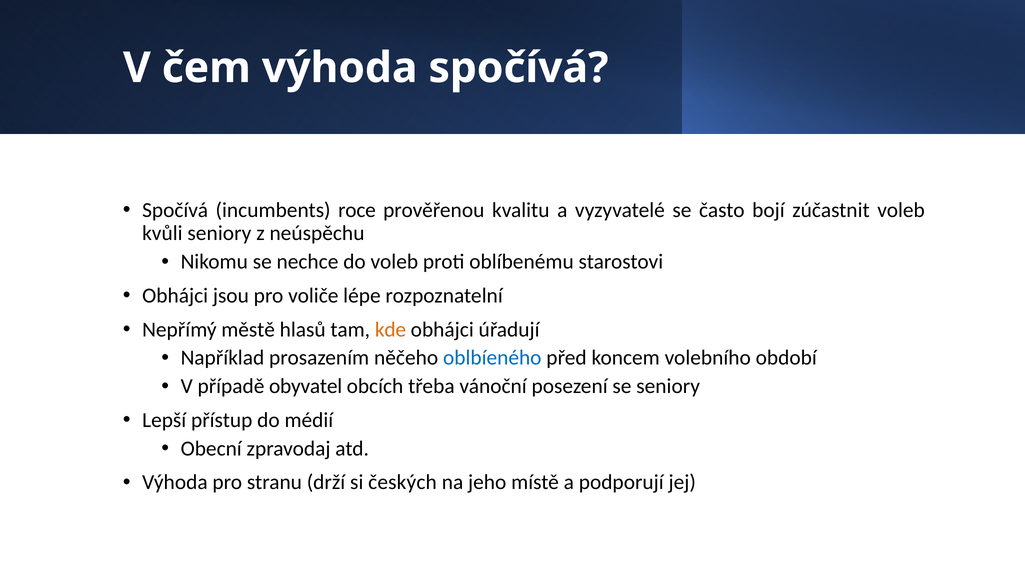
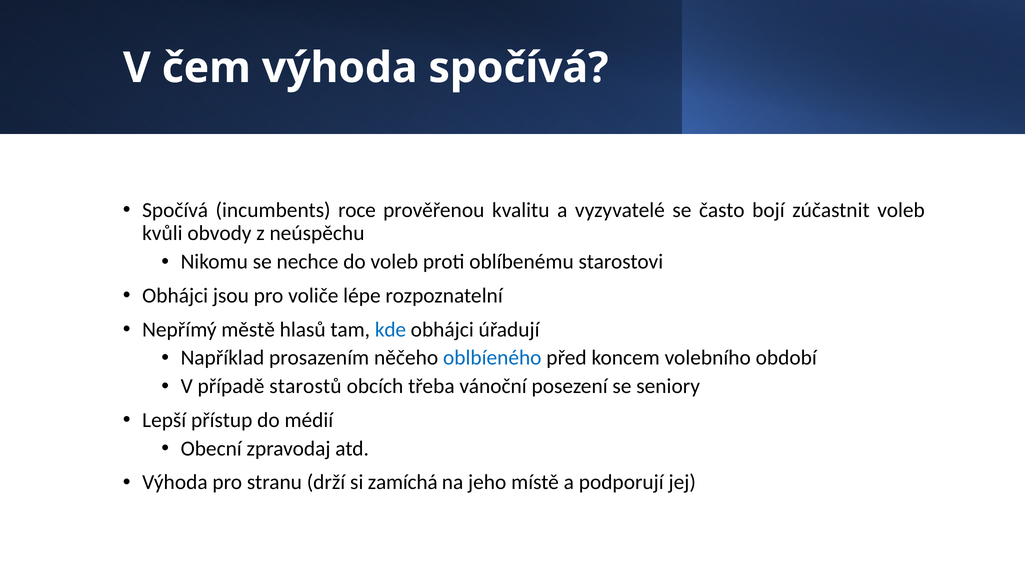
kvůli seniory: seniory -> obvody (219, 233)
kde colour: orange -> blue (390, 329)
obyvatel: obyvatel -> starostů (305, 386)
českých: českých -> zamíchá (403, 482)
